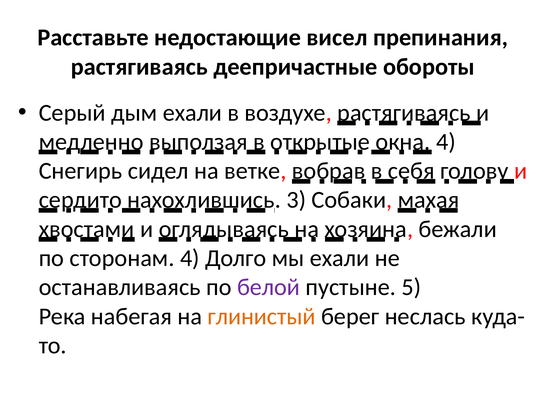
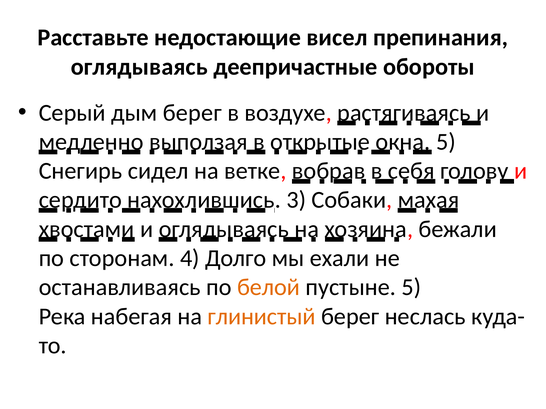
растягиваясь: растягиваясь -> оглядываясь (139, 67)
дым ехали: ехали -> берег (192, 113)
4: 4 -> 5 (446, 142)
белой colour: purple -> orange (269, 288)
